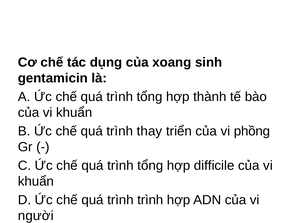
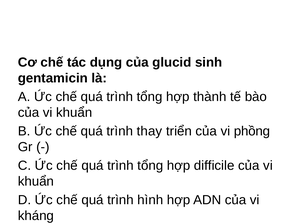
xoang: xoang -> glucid (172, 63)
trình trình: trình -> hình (150, 200)
người: người -> kháng (36, 216)
